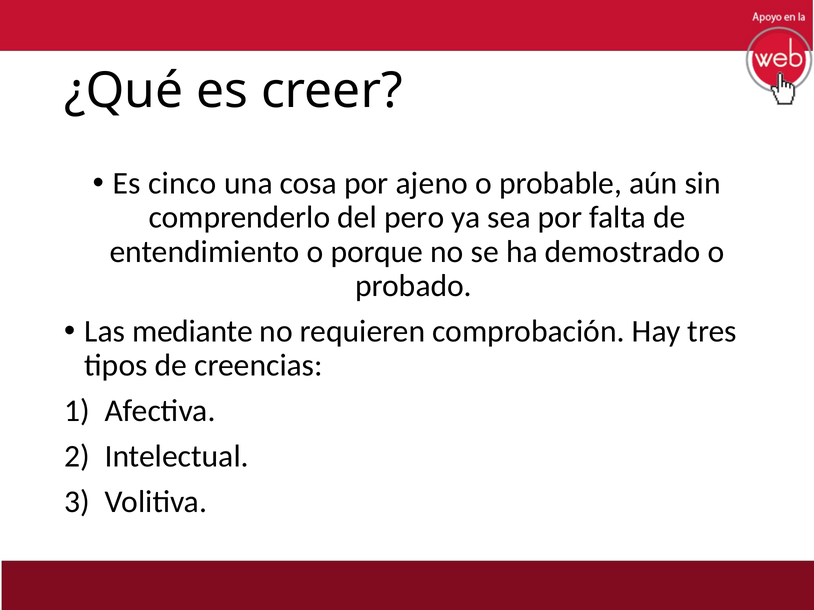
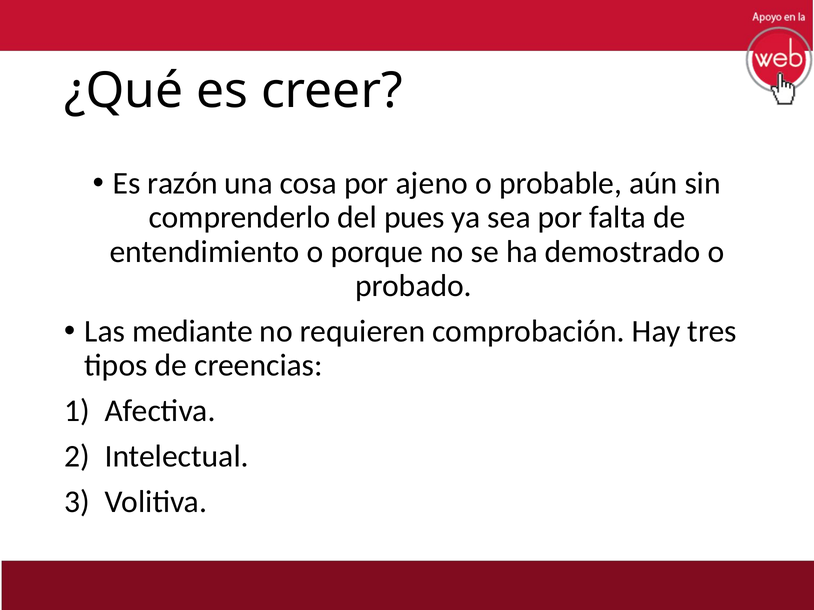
cinco: cinco -> razón (183, 184)
pero: pero -> pues (414, 218)
